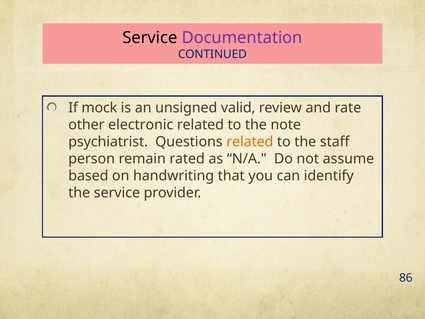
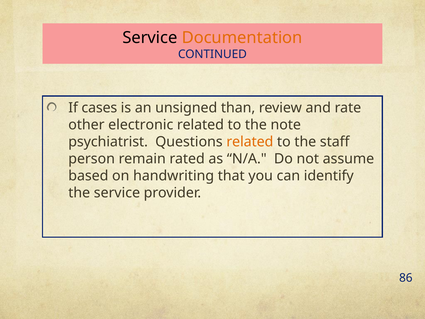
Documentation colour: purple -> orange (242, 38)
mock: mock -> cases (99, 108)
valid: valid -> than (238, 108)
